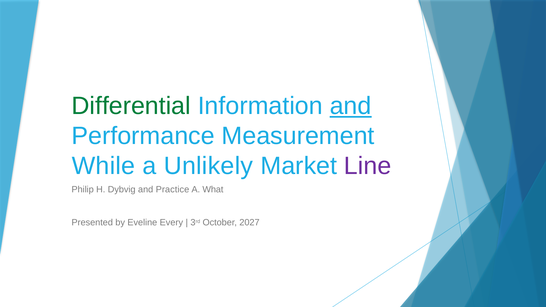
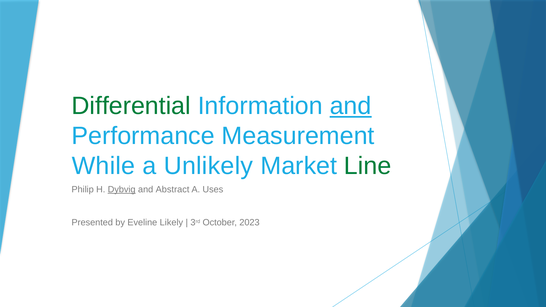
Line colour: purple -> green (368, 166)
Dybvig underline: none -> present (122, 190)
Practice: Practice -> Abstract (173, 190)
What: What -> Uses (213, 190)
Every: Every -> Likely (171, 223)
2027: 2027 -> 2023 (249, 223)
